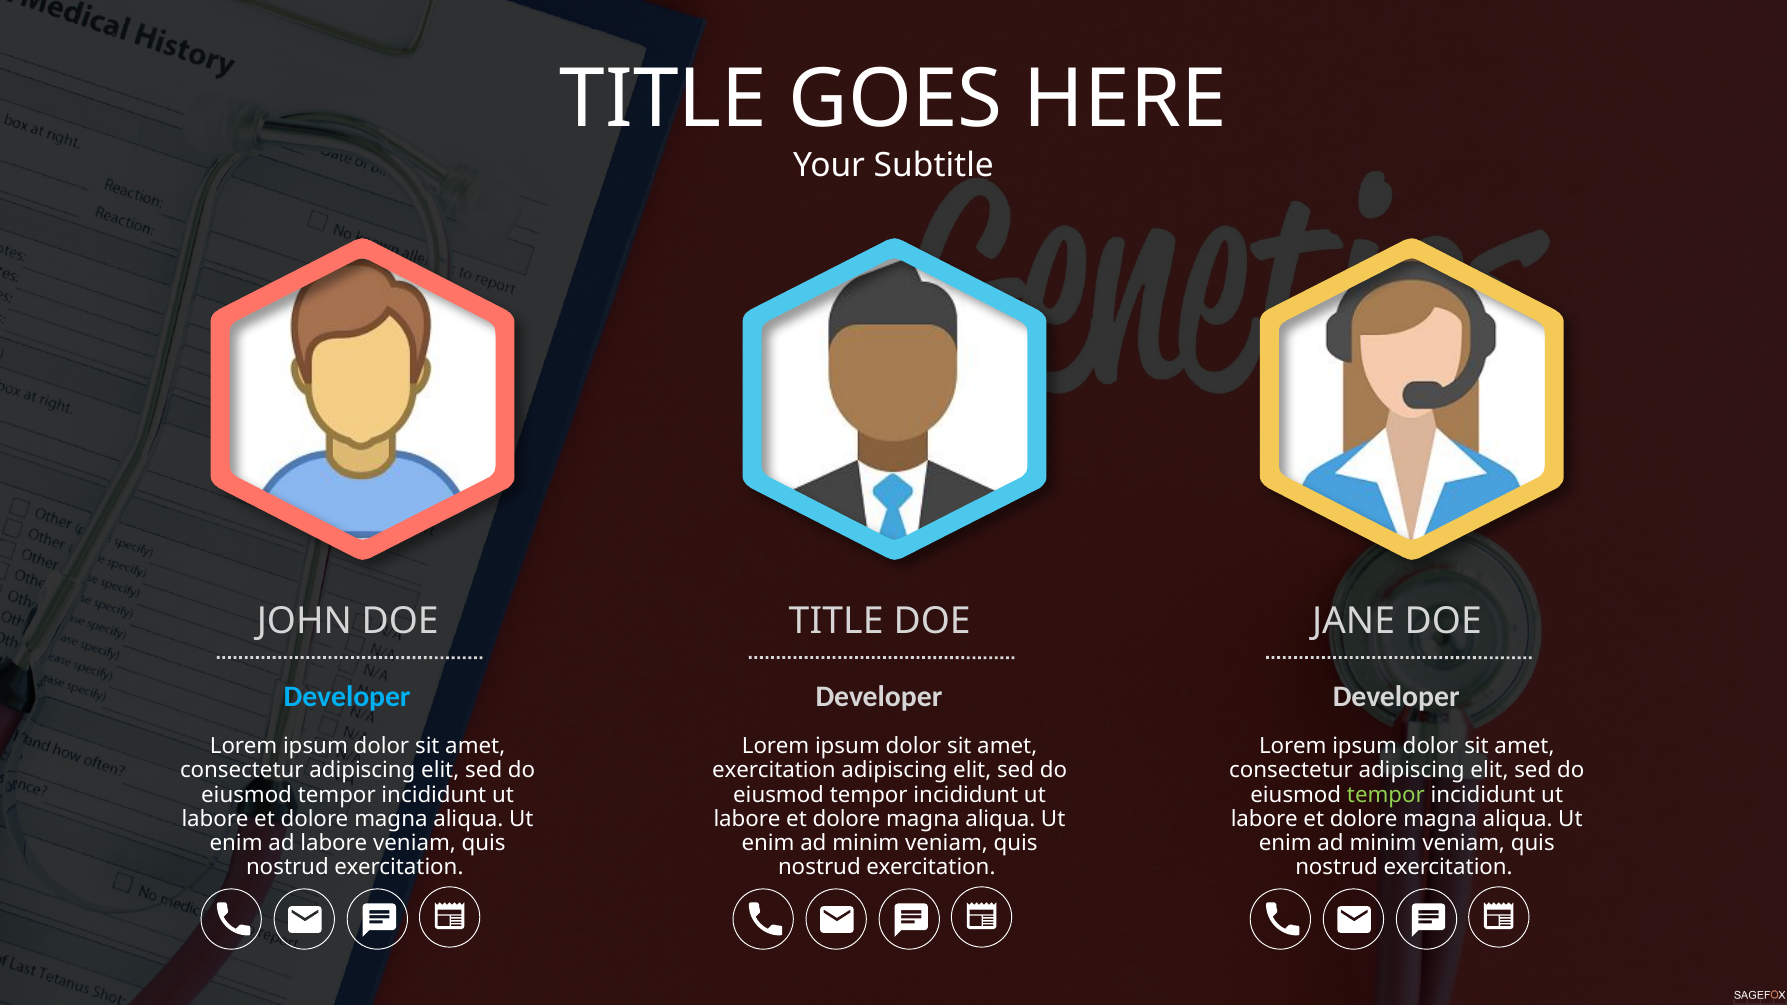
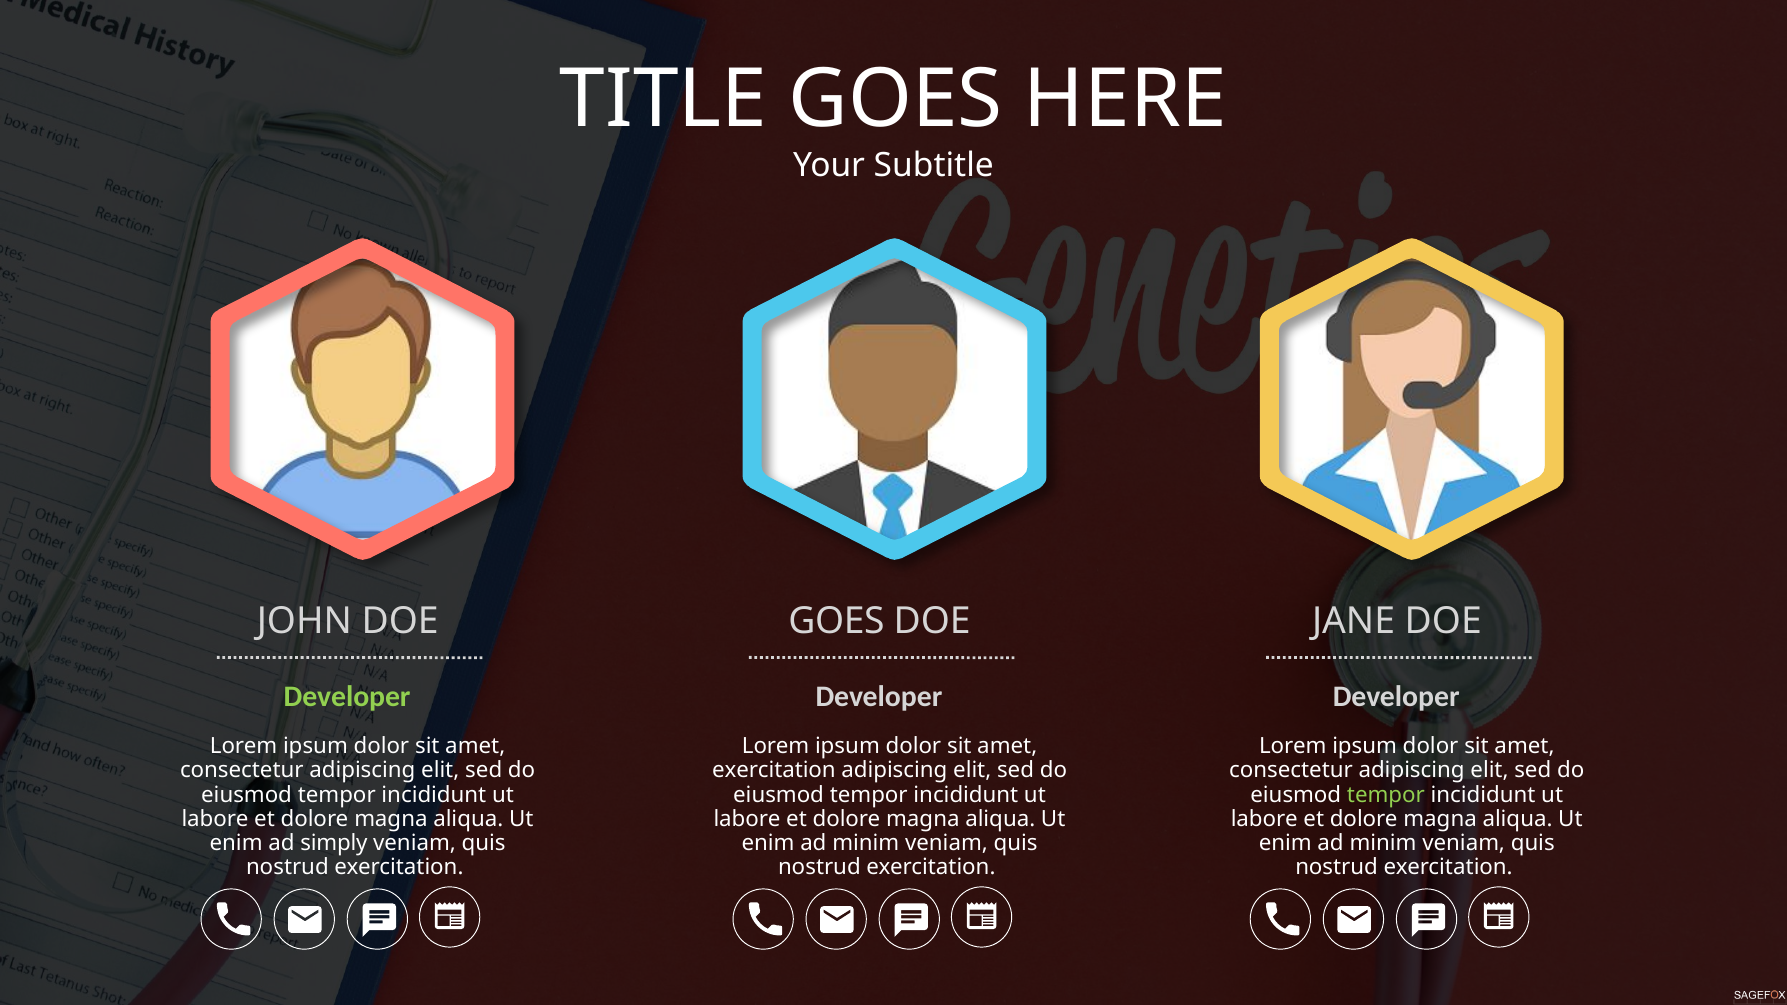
TITLE: TITLE -> GOES (836, 622)
Developer colour: light blue -> light green (347, 696)
ad labore: labore -> simply (334, 843)
